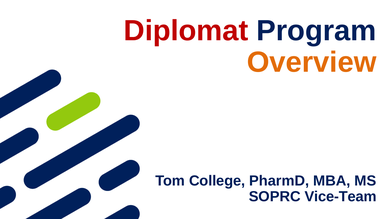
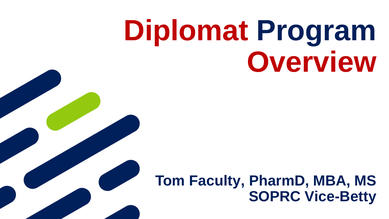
Overview colour: orange -> red (312, 62)
College: College -> Faculty (217, 181)
Vice-Team: Vice-Team -> Vice-Betty (340, 196)
